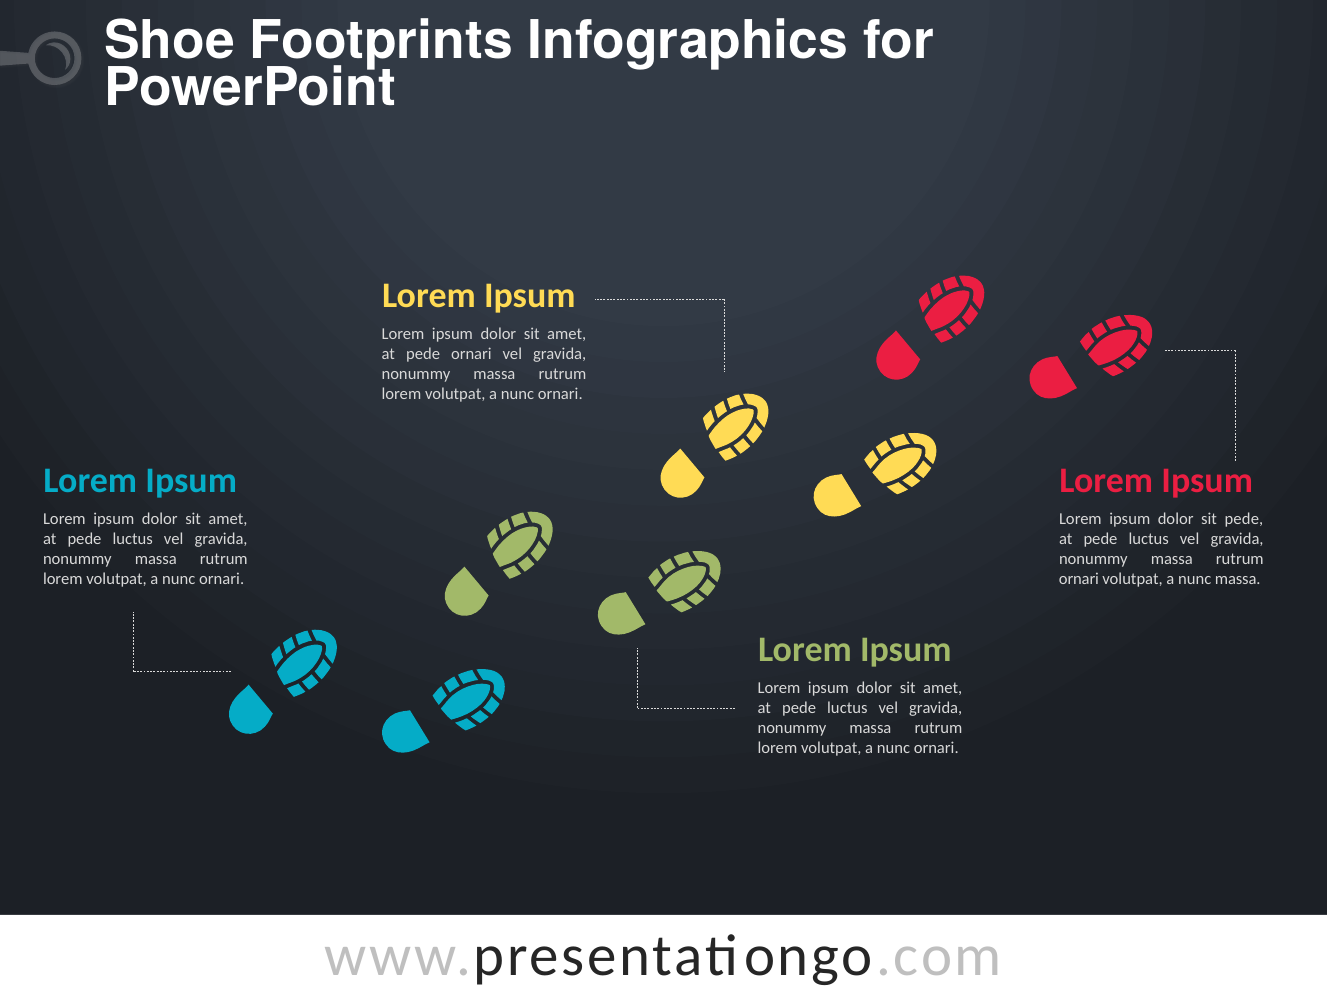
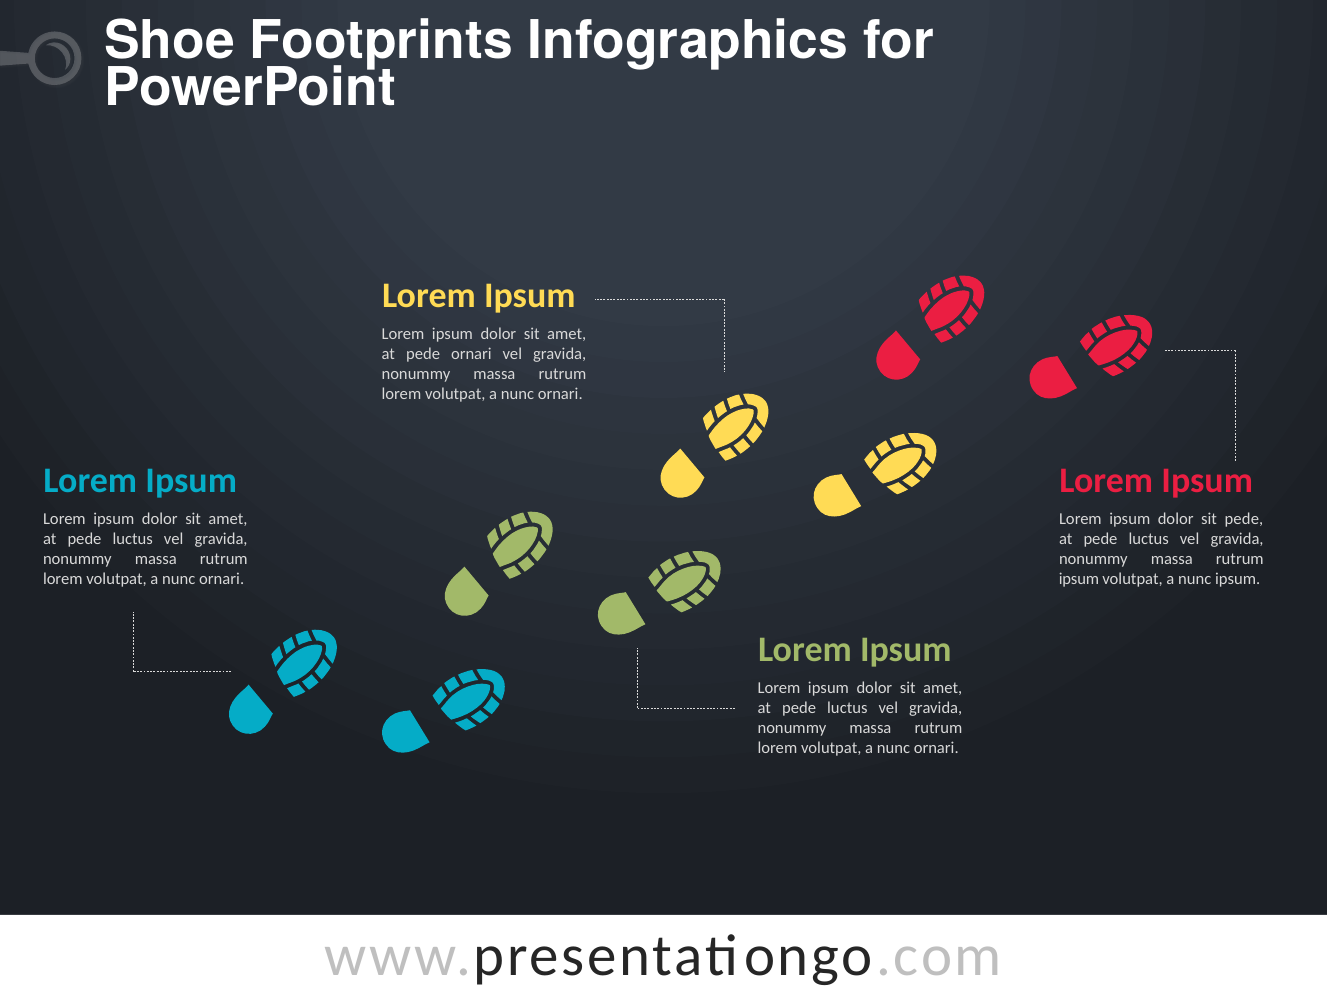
ornari: ornari -> ipsum (1079, 579)
nunc massa: massa -> ipsum (1238, 579)
